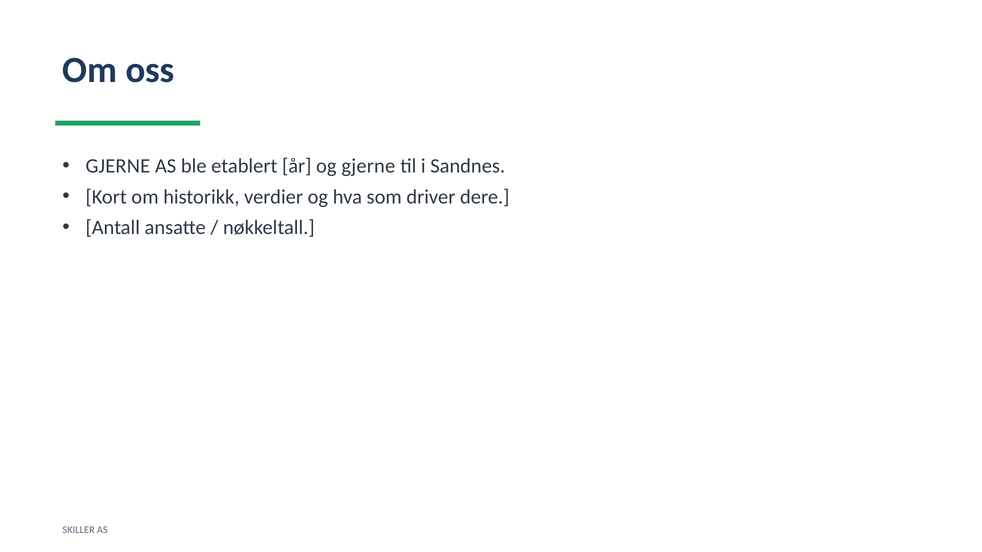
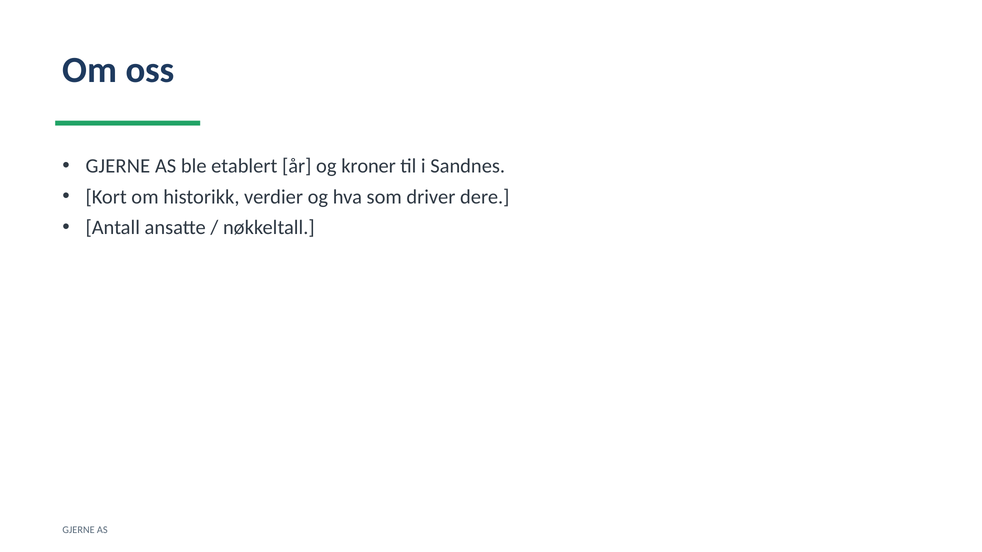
og gjerne: gjerne -> kroner (369, 166)
SKILLER: SKILLER -> GJERNE (79, 530)
